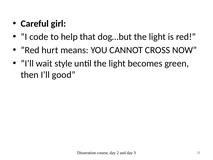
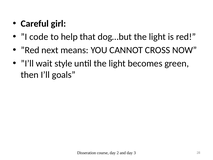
hurt: hurt -> next (50, 50)
good: good -> goals (64, 75)
